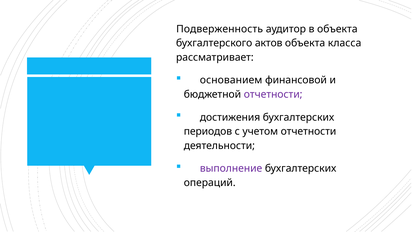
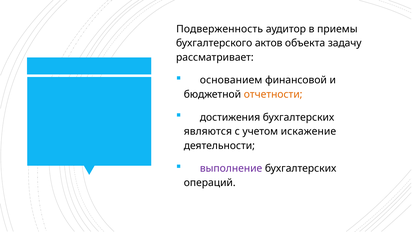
в объекта: объекта -> приемы (337, 29)
класса: класса -> задачу (345, 43)
отчетности colour: purple -> orange (273, 94)
периодов: периодов -> являются (208, 131)
учетом отчетности: отчетности -> искажение (308, 131)
